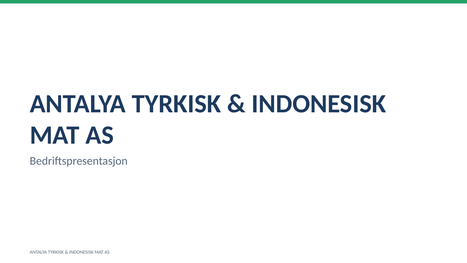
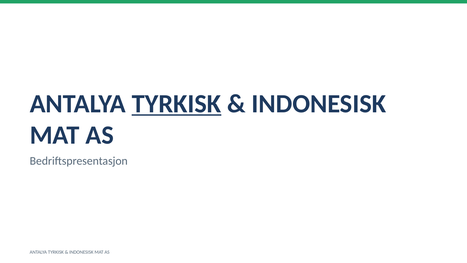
TYRKISK underline: none -> present (176, 104)
